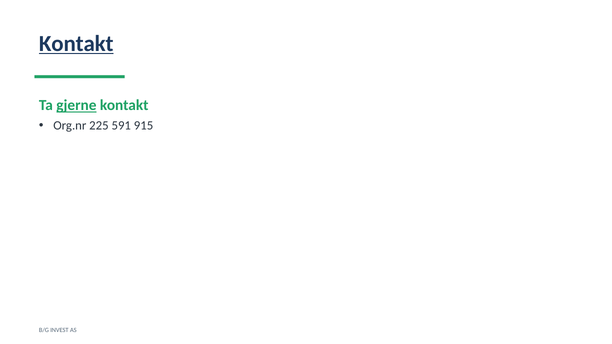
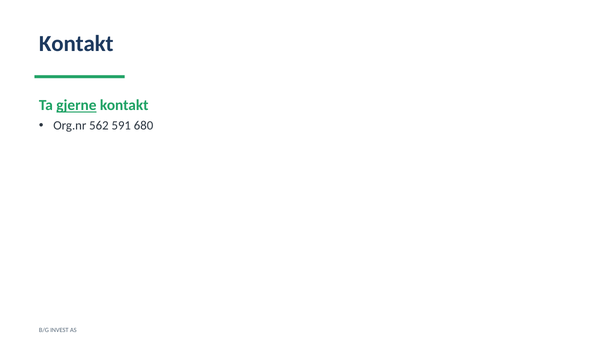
Kontakt underline: present -> none (76, 44)
225: 225 -> 562 (99, 126)
915: 915 -> 680 (144, 126)
